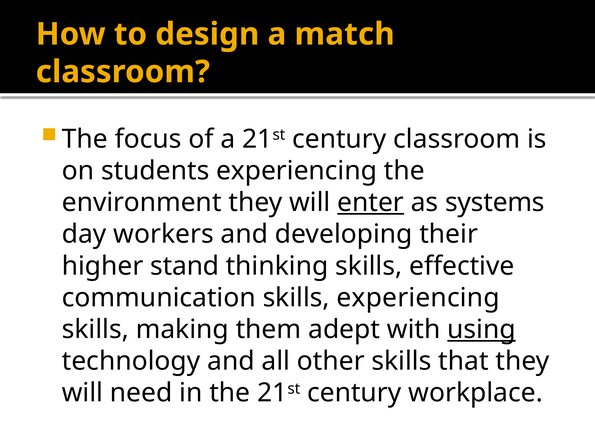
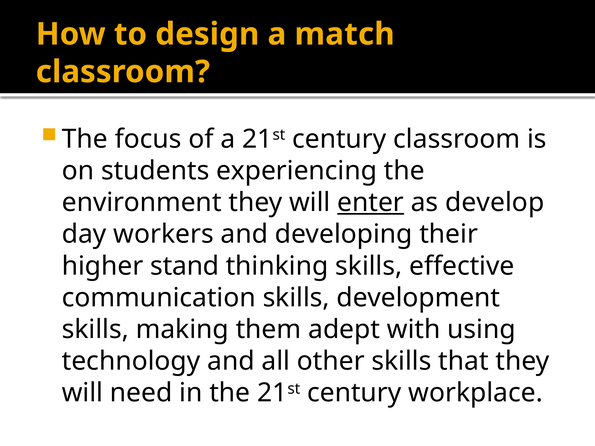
systems: systems -> develop (495, 203)
skills experiencing: experiencing -> development (418, 298)
using underline: present -> none (482, 330)
